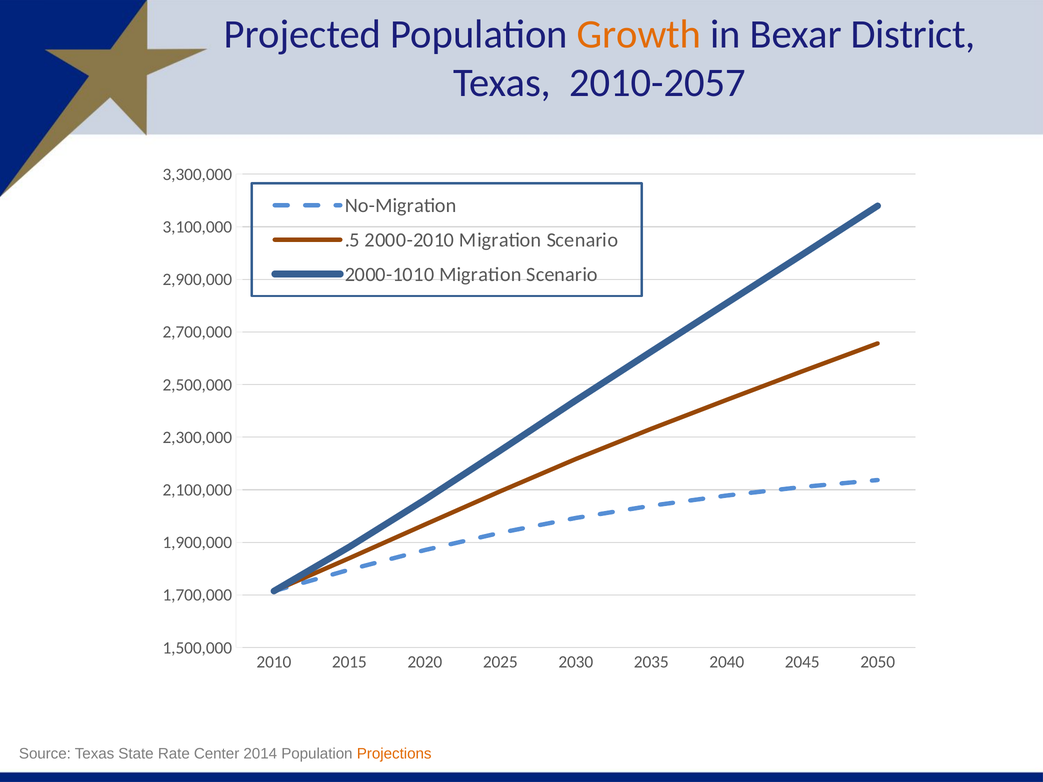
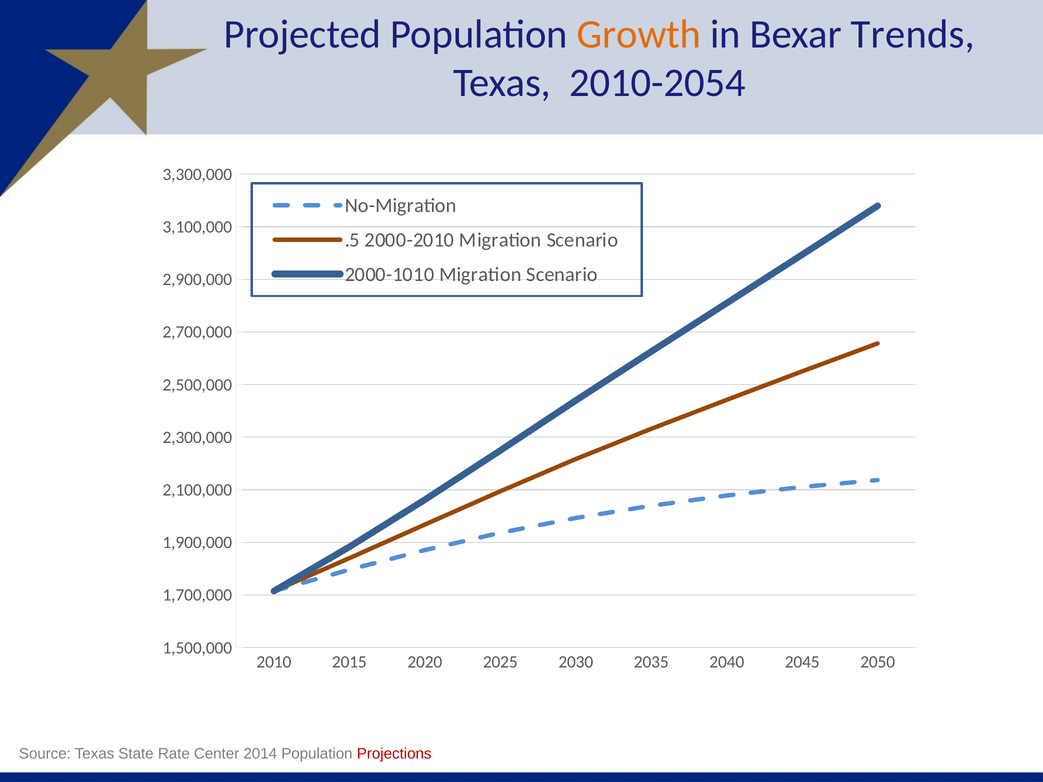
District: District -> Trends (913, 34)
2010-2057: 2010-2057 -> 2010-2054 (658, 83)
Projections colour: orange -> red (394, 754)
